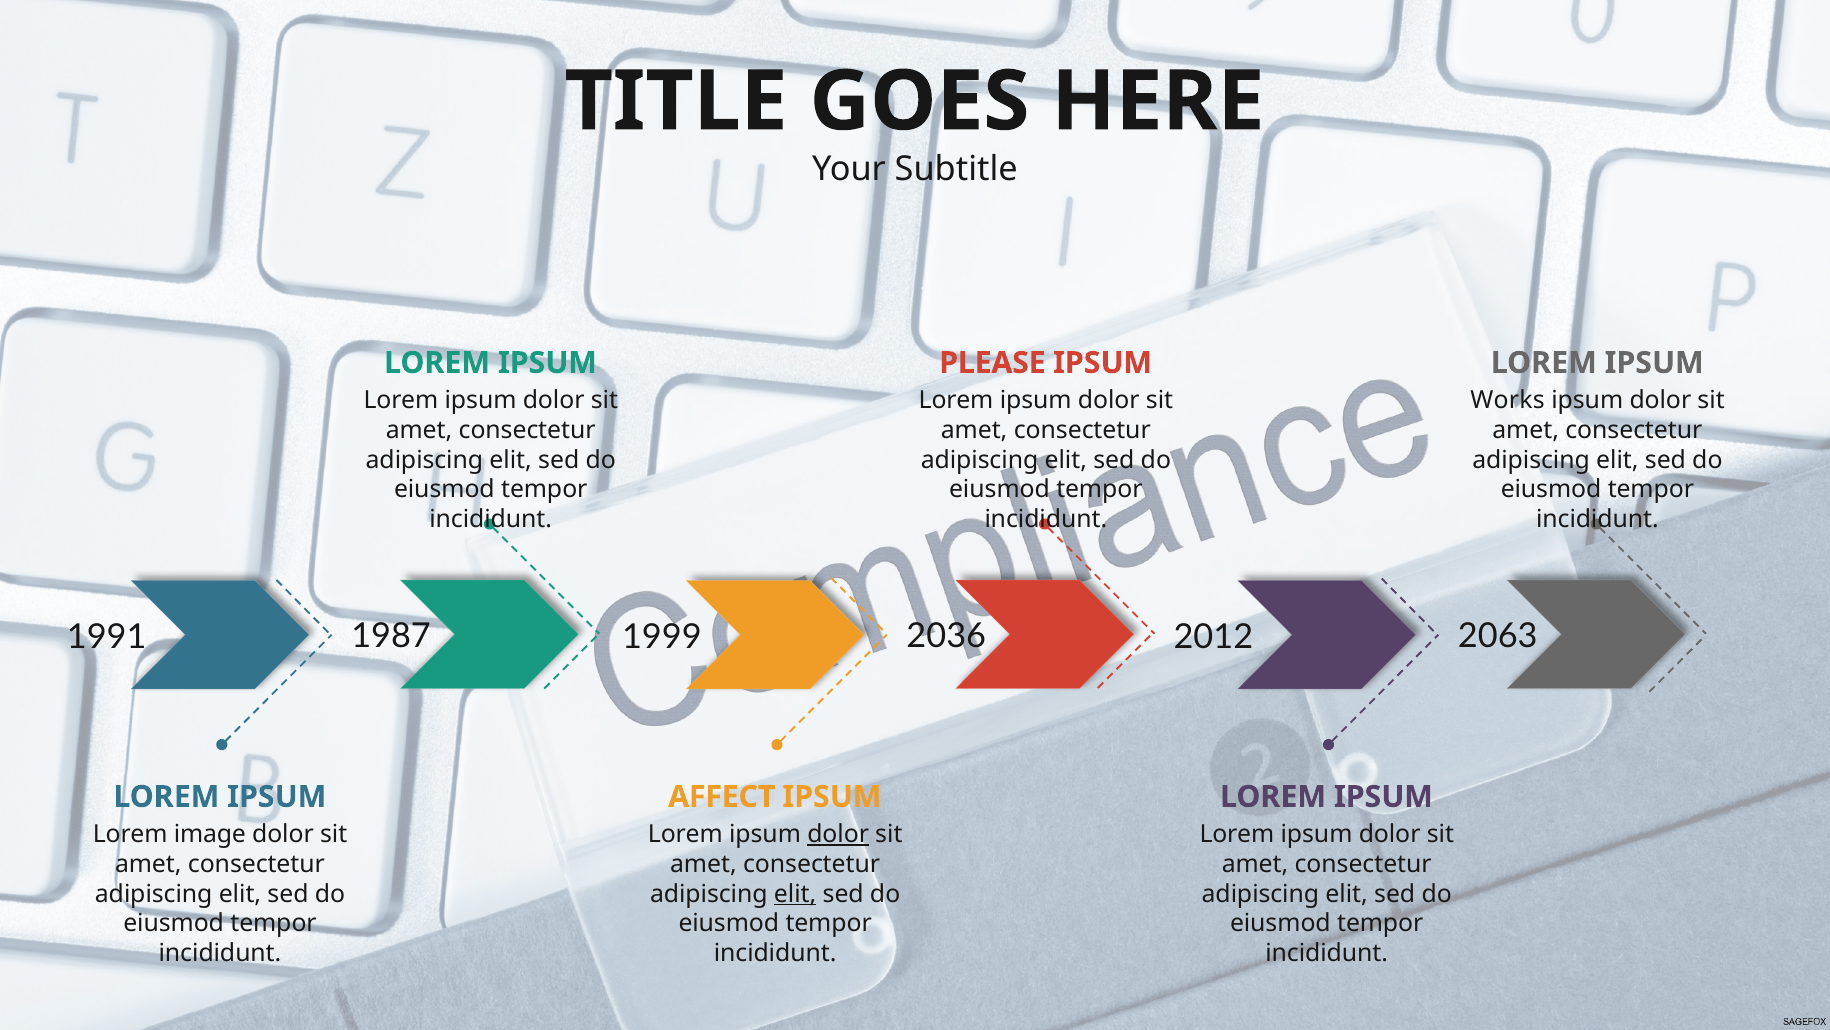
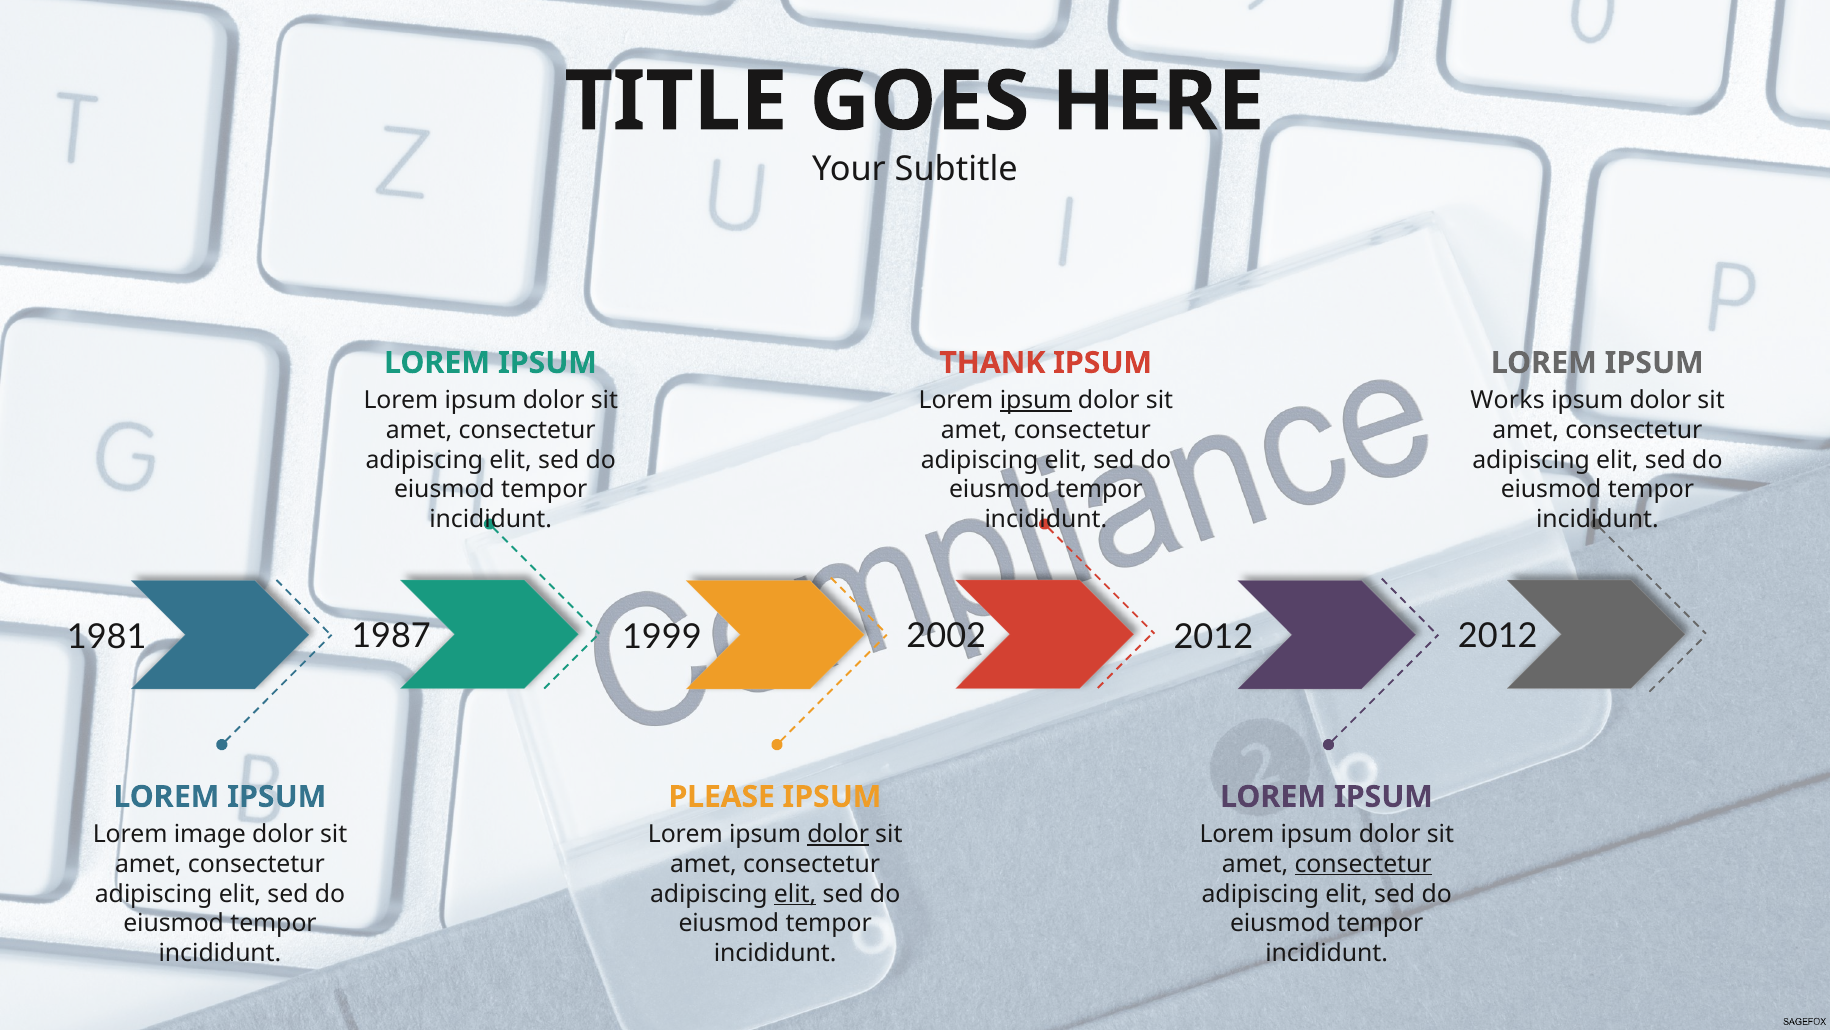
PLEASE: PLEASE -> THANK (992, 363)
ipsum underline: none -> present (1036, 400)
1991: 1991 -> 1981 (107, 636)
2036: 2036 -> 2002 (946, 635)
2012 2063: 2063 -> 2012 (1498, 635)
AFFECT: AFFECT -> PLEASE (722, 796)
consectetur underline: none -> present (1363, 864)
